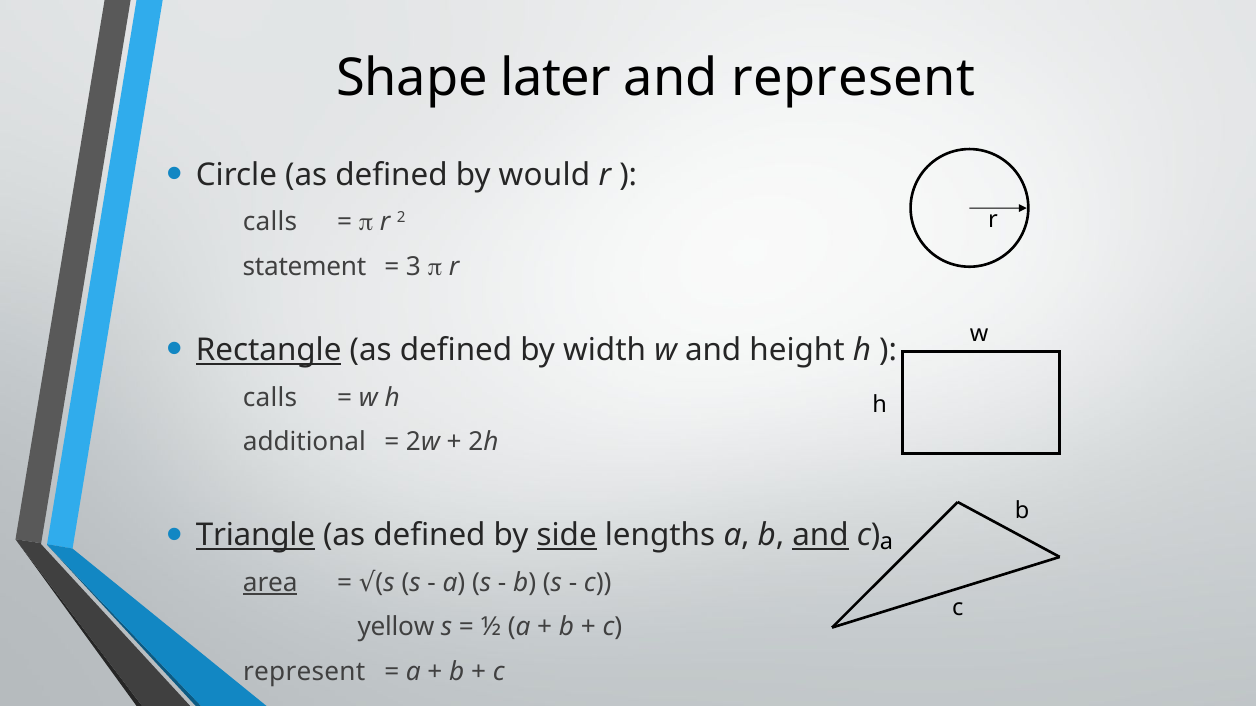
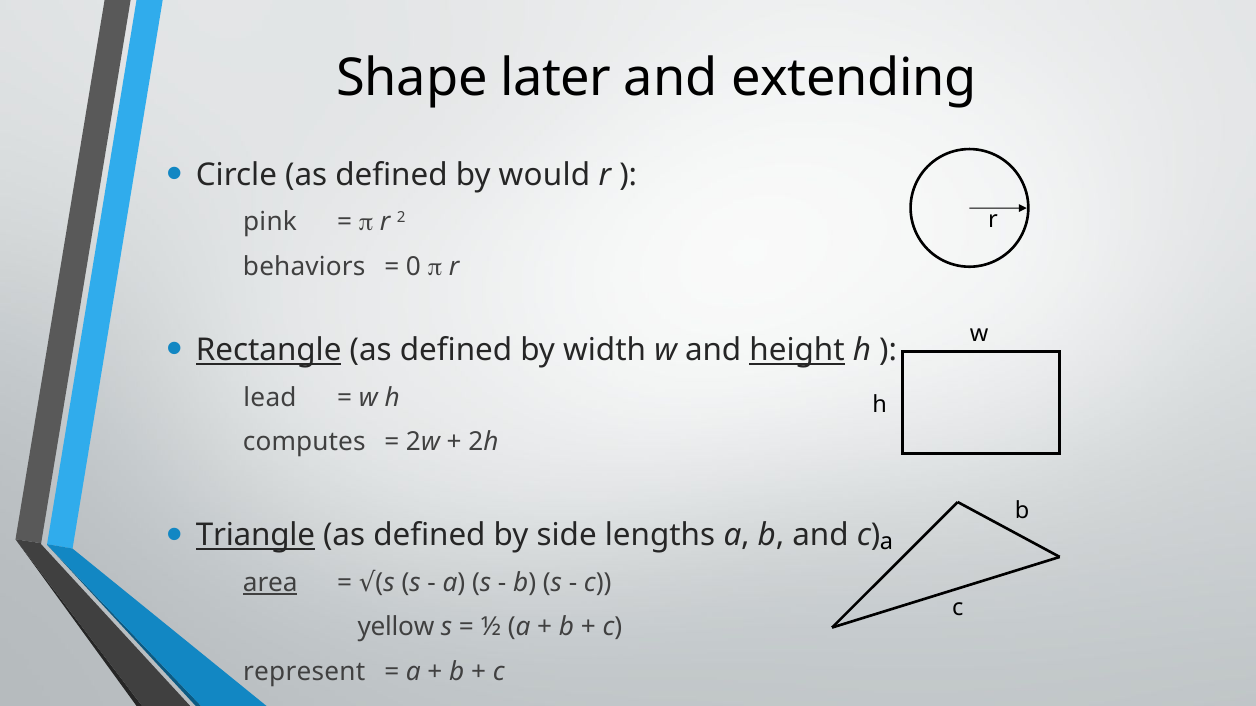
and represent: represent -> extending (854, 78)
calls: calls -> pink (270, 222)
statement: statement -> behaviors (304, 267)
3: 3 -> 0 (413, 267)
height underline: none -> present (797, 351)
calls: calls -> lead (270, 398)
additional: additional -> computes (304, 442)
side underline: present -> none (567, 536)
and underline: present -> none (820, 536)
